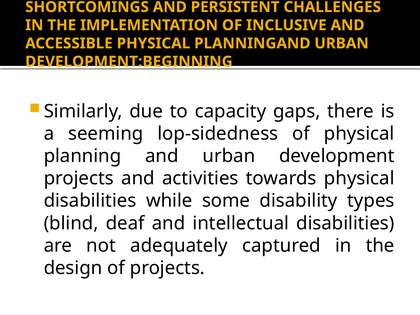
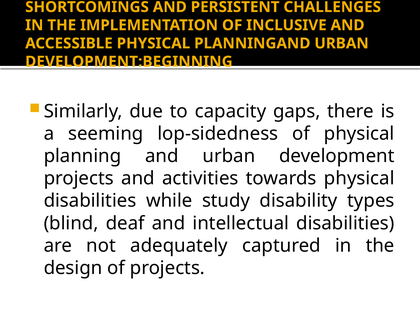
some: some -> study (226, 201)
